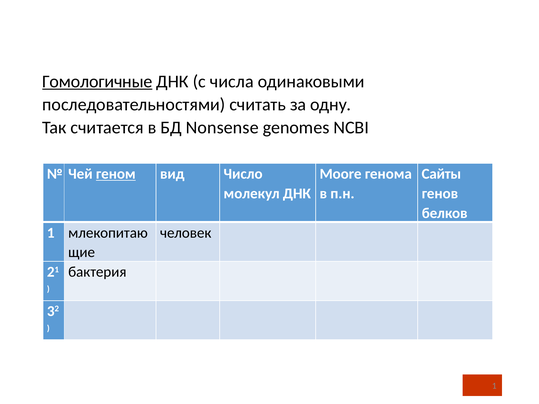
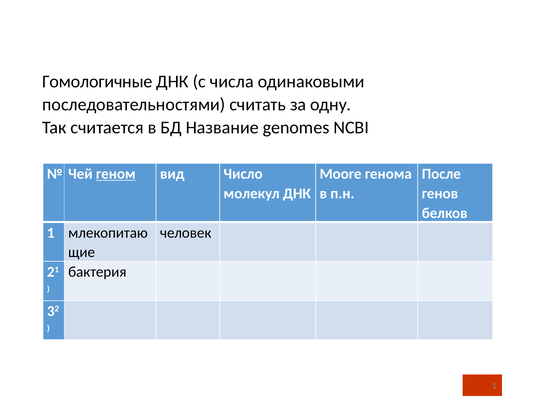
Гомологичные underline: present -> none (97, 82)
Nonsense: Nonsense -> Название (222, 128)
Сайты: Сайты -> После (441, 174)
